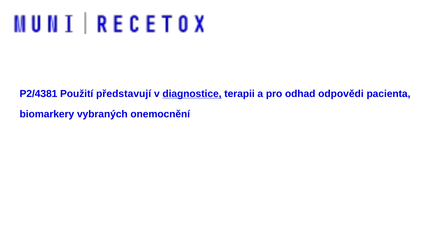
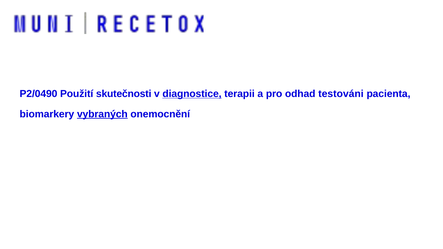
P2/4381: P2/4381 -> P2/0490 (39, 94)
představují: představují -> skutečnosti (124, 94)
odpovědi: odpovědi -> testováni (341, 94)
vybraných underline: none -> present (102, 114)
